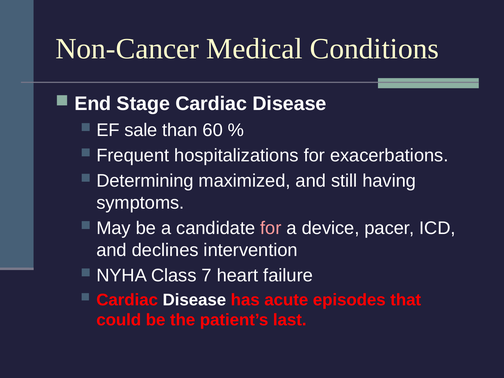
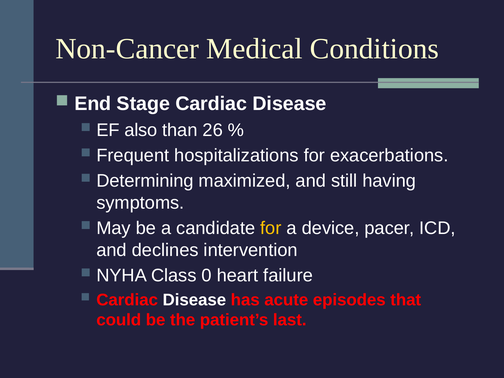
sale: sale -> also (141, 130)
60: 60 -> 26 (213, 130)
for colour: pink -> yellow (271, 228)
7: 7 -> 0 (207, 276)
